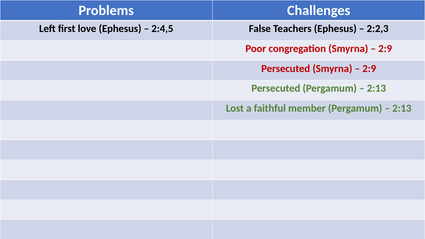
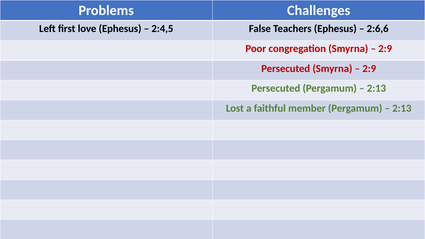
2:2,3: 2:2,3 -> 2:6,6 (378, 29)
